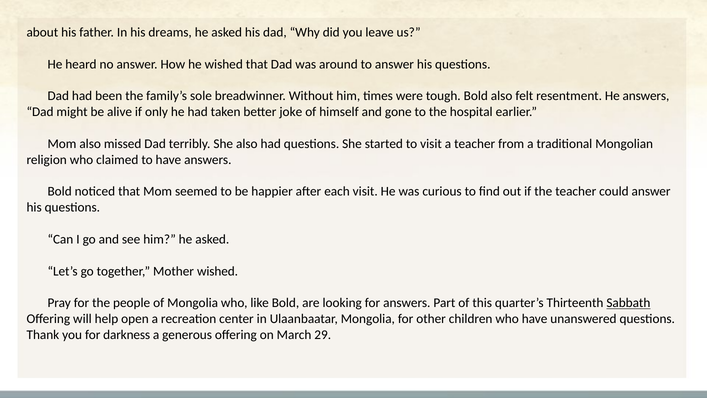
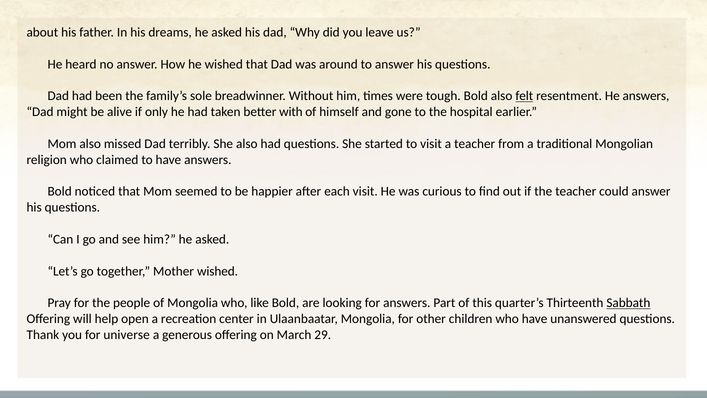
felt underline: none -> present (524, 96)
joke: joke -> with (291, 112)
darkness: darkness -> universe (127, 335)
